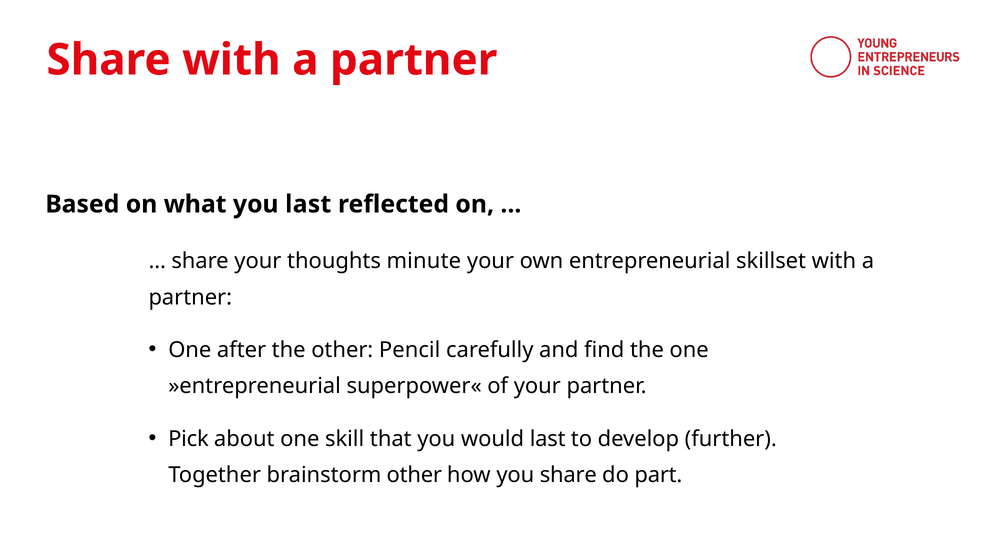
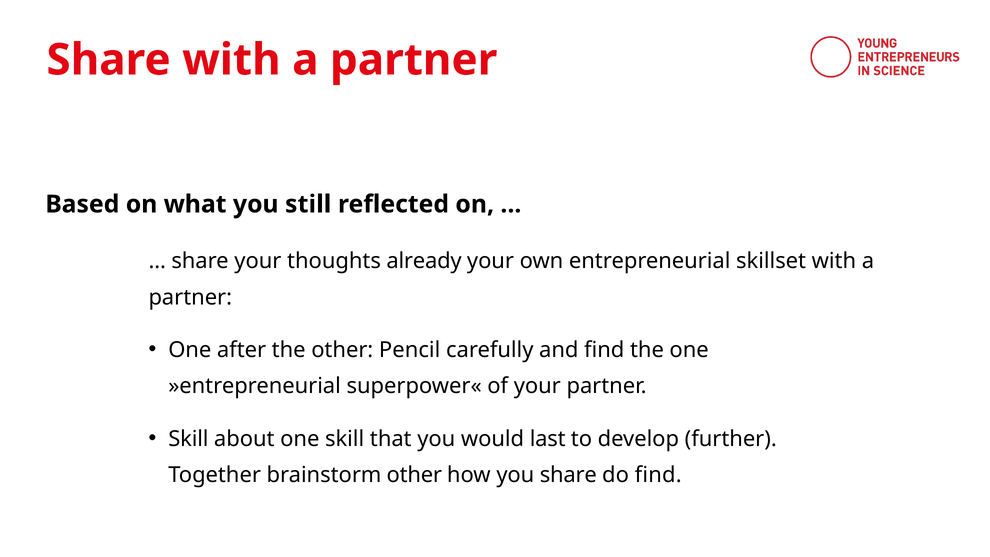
you last: last -> still (308, 204)
minute: minute -> already (424, 261)
Pick: Pick -> Skill (188, 439)
do part: part -> find (658, 475)
